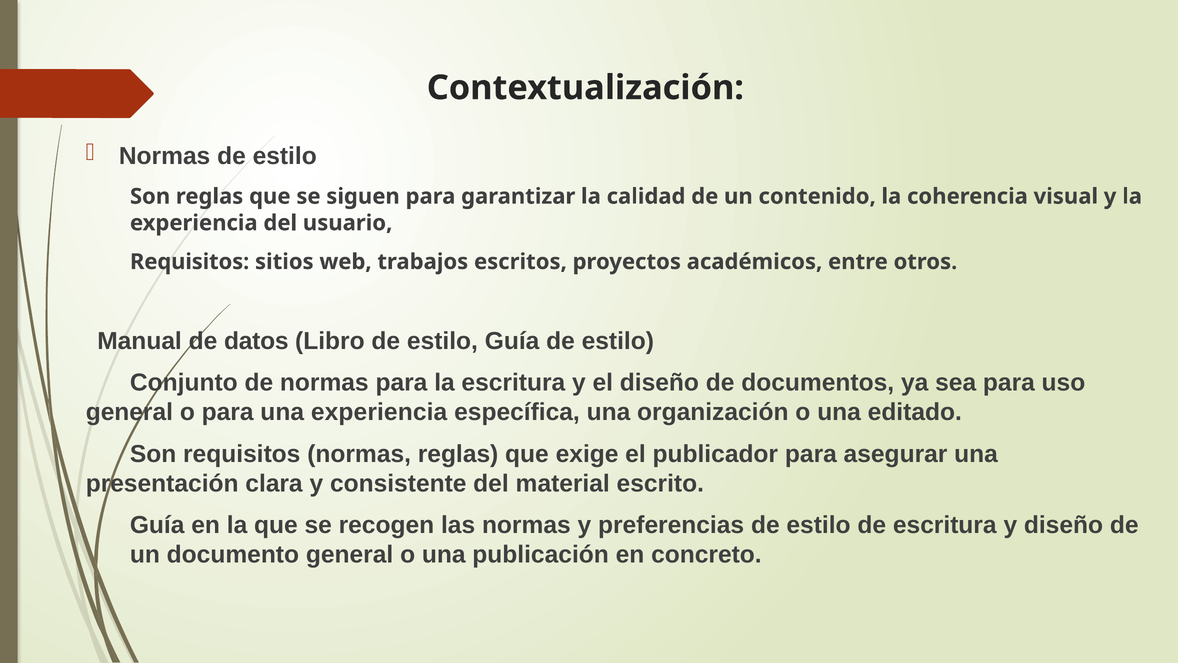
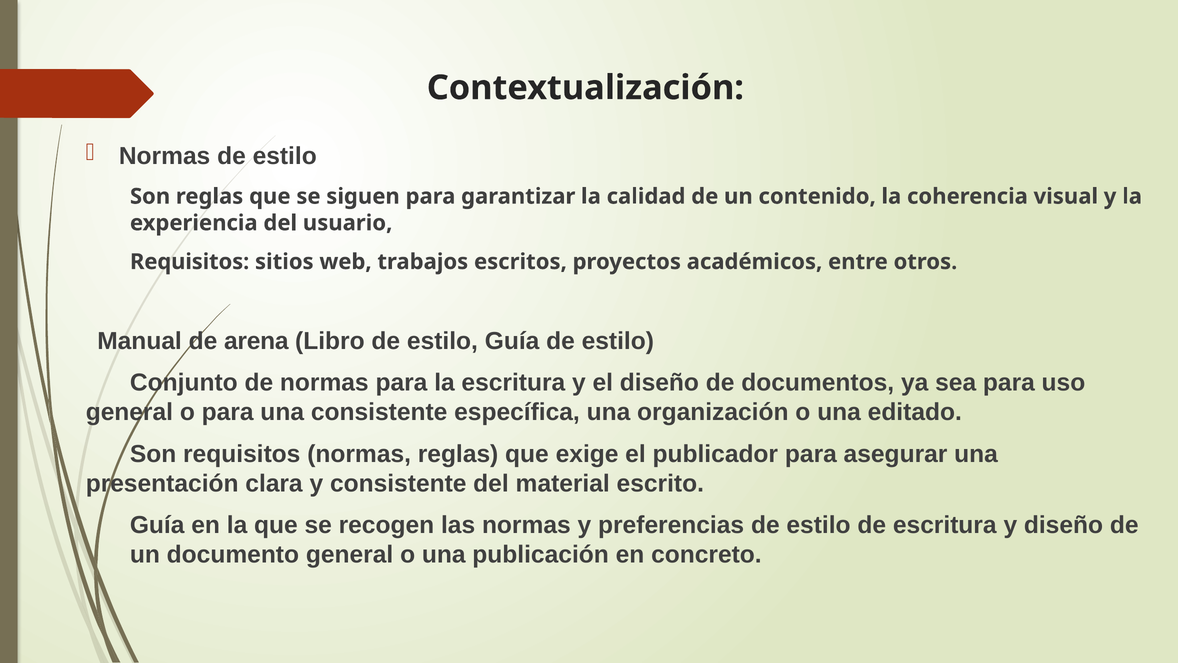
datos: datos -> arena (256, 341)
una experiencia: experiencia -> consistente (379, 412)
